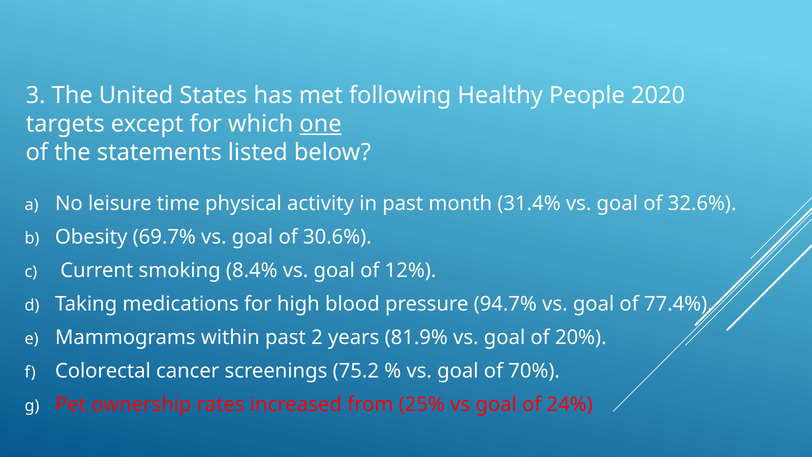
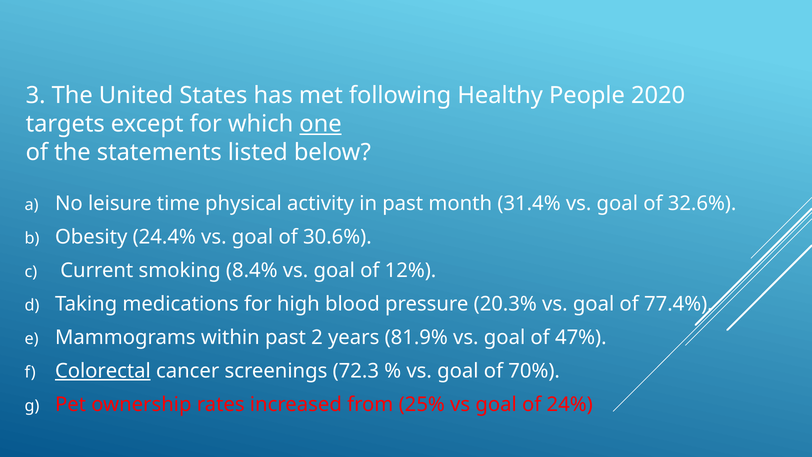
69.7%: 69.7% -> 24.4% (164, 237)
94.7%: 94.7% -> 20.3% (505, 304)
20%: 20% -> 47% (581, 337)
Colorectal underline: none -> present (103, 371)
75.2: 75.2 -> 72.3 (356, 371)
